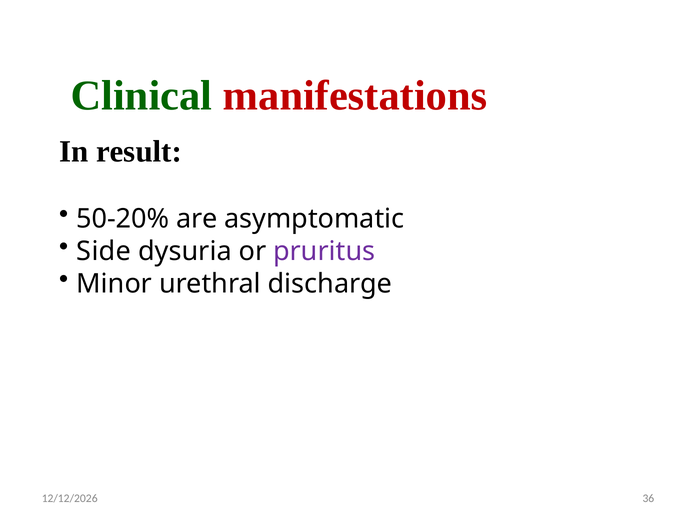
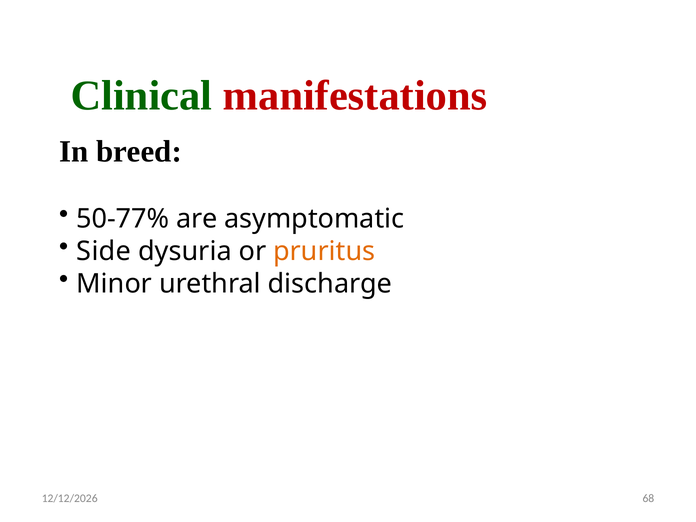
result: result -> breed (139, 152)
50-20%: 50-20% -> 50-77% (123, 219)
pruritus colour: purple -> orange (324, 251)
36: 36 -> 68 (648, 498)
